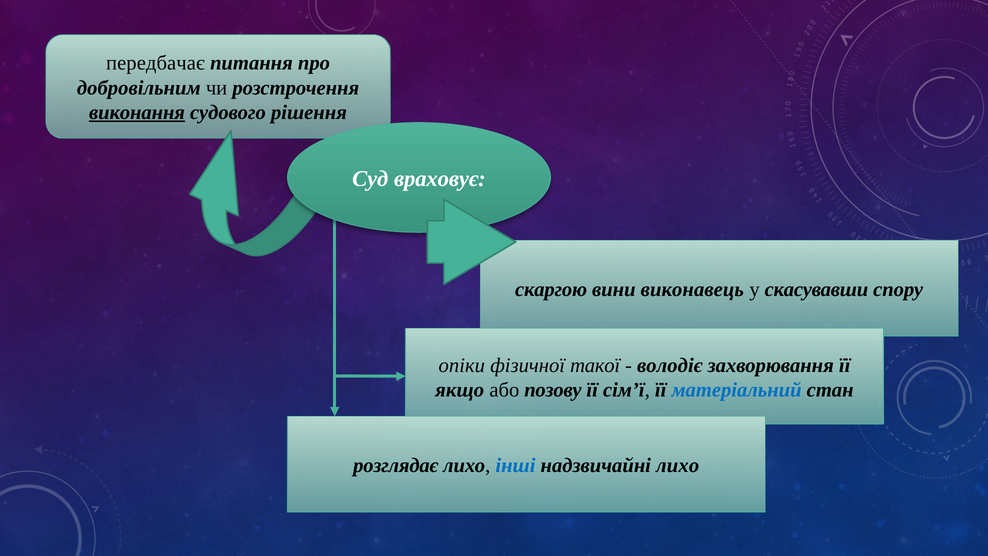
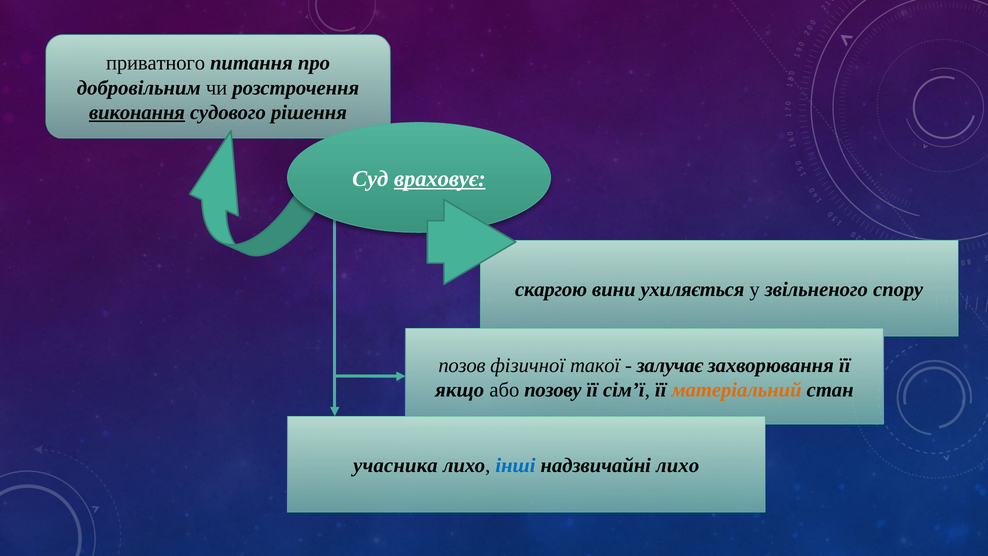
передбачає: передбачає -> приватного (156, 63)
враховує underline: none -> present (440, 179)
виконавець: виконавець -> ухиляється (692, 289)
скасувавши: скасувавши -> звільненого (816, 289)
опіки: опіки -> позов (462, 365)
володіє: володіє -> залучає (670, 365)
матеріальний colour: blue -> orange (737, 390)
розглядає: розглядає -> учасника (395, 465)
